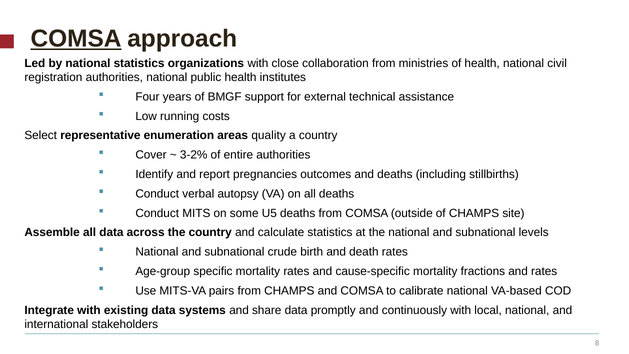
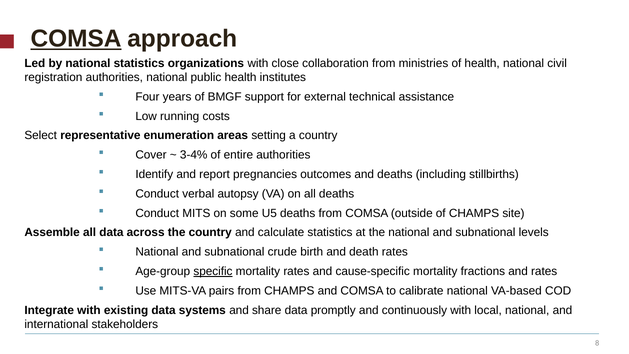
quality: quality -> setting (269, 136)
3-2%: 3-2% -> 3-4% (194, 155)
specific underline: none -> present (213, 271)
